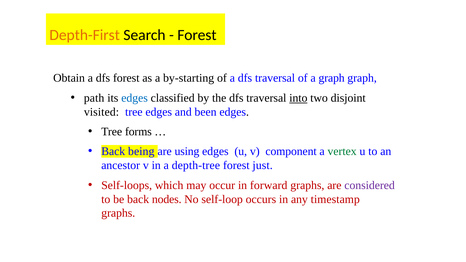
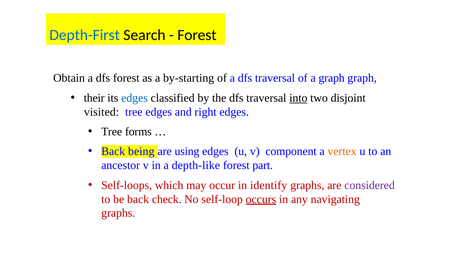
Depth-First colour: orange -> blue (85, 35)
path: path -> their (94, 98)
been: been -> right (206, 112)
vertex colour: green -> orange (342, 152)
depth-tree: depth-tree -> depth-like (196, 165)
just: just -> part (263, 165)
forward: forward -> identify (269, 185)
nodes: nodes -> check (167, 199)
occurs underline: none -> present (261, 199)
timestamp: timestamp -> navigating (335, 199)
